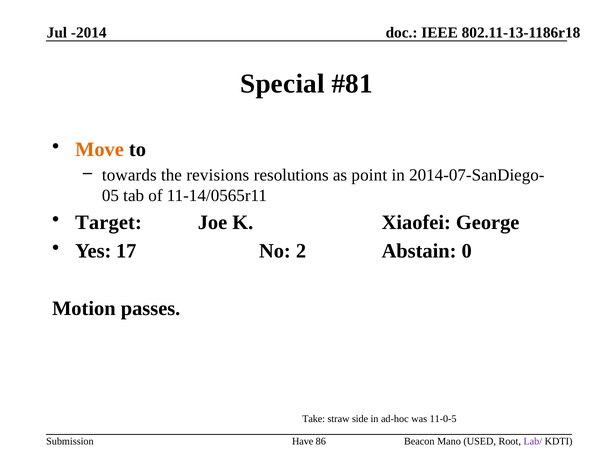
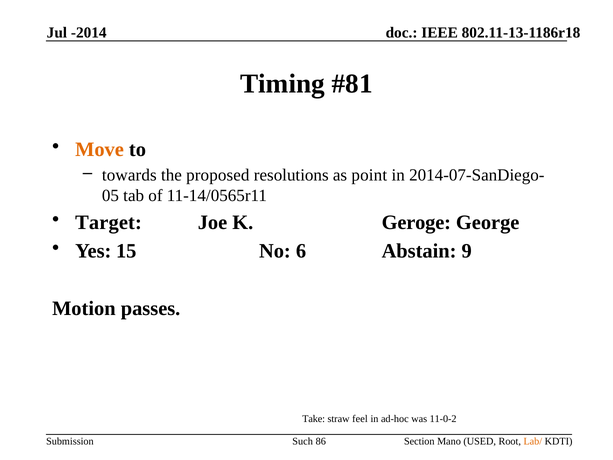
Special: Special -> Timing (283, 84)
revisions: revisions -> proposed (218, 175)
Xiaofei: Xiaofei -> Geroge (416, 222)
17: 17 -> 15 (126, 251)
2: 2 -> 6 (301, 251)
0: 0 -> 9 (467, 251)
side: side -> feel (360, 418)
11-0-5: 11-0-5 -> 11-0-2 (443, 418)
Have: Have -> Such (303, 441)
Beacon: Beacon -> Section (419, 441)
Lab/ colour: purple -> orange (533, 441)
